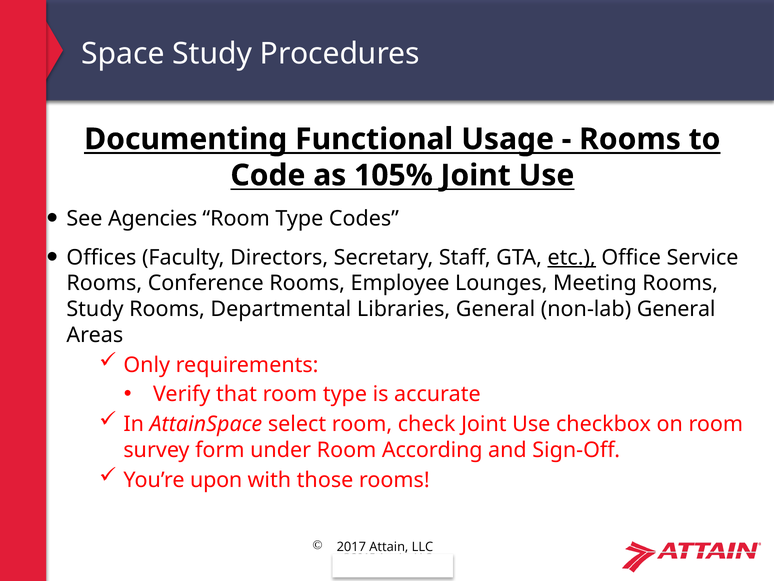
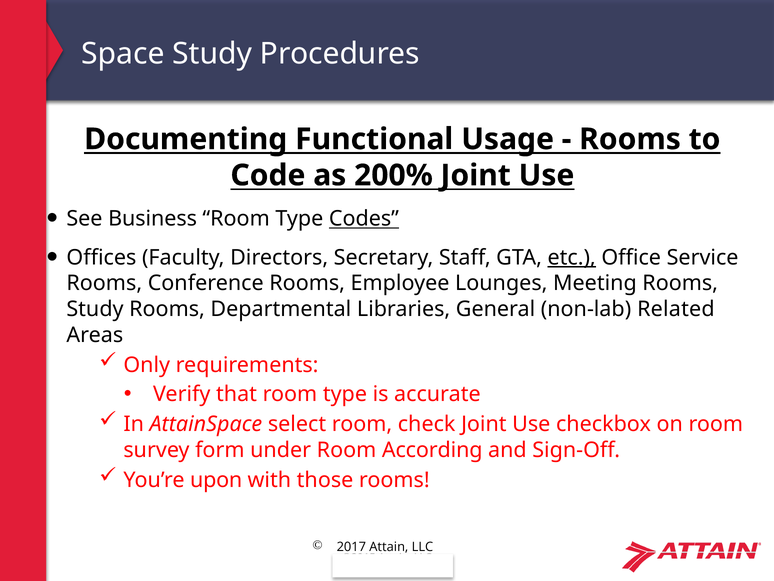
105%: 105% -> 200% (393, 175)
Agencies: Agencies -> Business (153, 219)
Codes underline: none -> present (364, 219)
non-lab General: General -> Related (676, 309)
